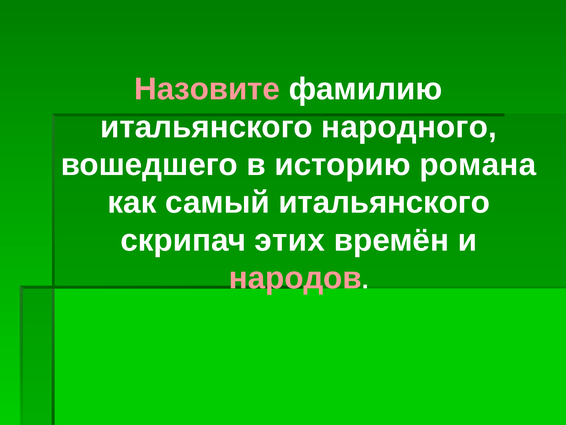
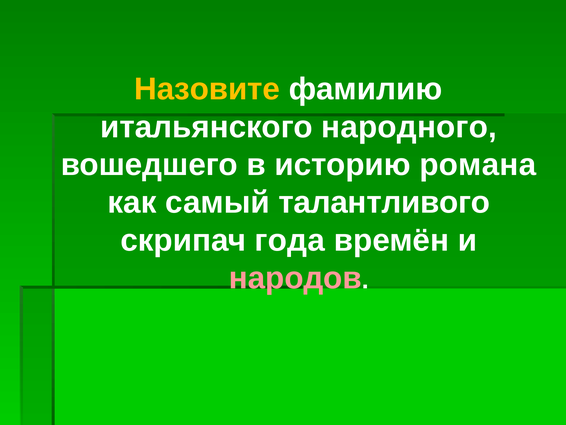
Назовите colour: pink -> yellow (207, 89)
самый итальянского: итальянского -> талантливого (384, 202)
этих: этих -> года (290, 240)
